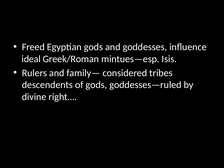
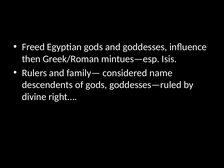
ideal: ideal -> then (31, 59)
tribes: tribes -> name (161, 73)
